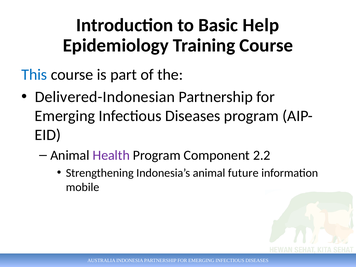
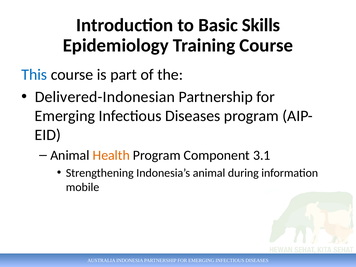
Help: Help -> Skills (261, 25)
Health colour: purple -> orange (111, 155)
2.2: 2.2 -> 3.1 (262, 155)
future: future -> during (243, 173)
